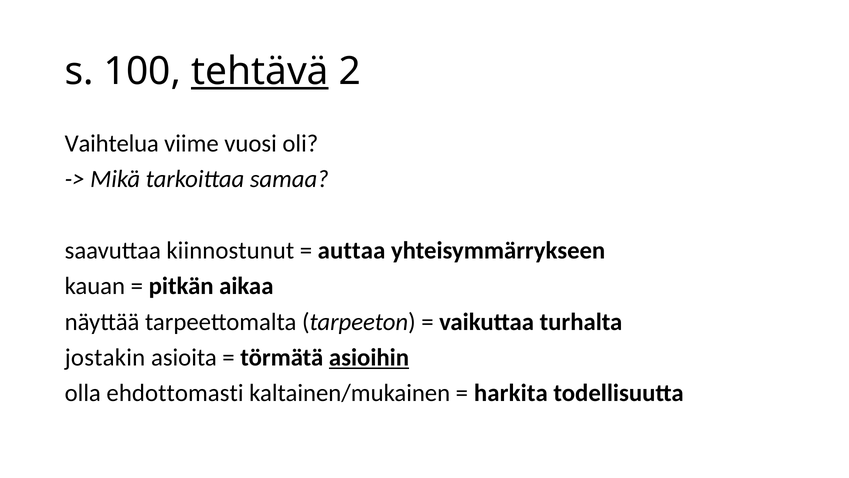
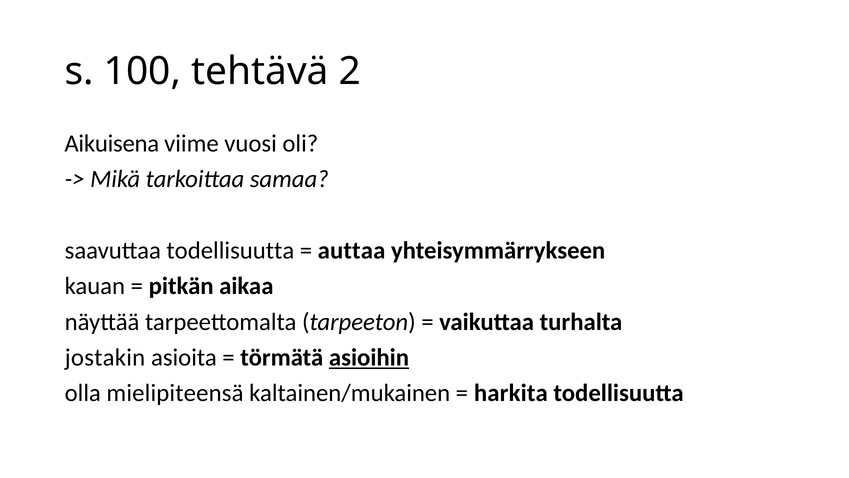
tehtävä underline: present -> none (260, 71)
Vaihtelua: Vaihtelua -> Aikuisena (112, 144)
saavuttaa kiinnostunut: kiinnostunut -> todellisuutta (230, 250)
ehdottomasti: ehdottomasti -> mielipiteensä (175, 393)
